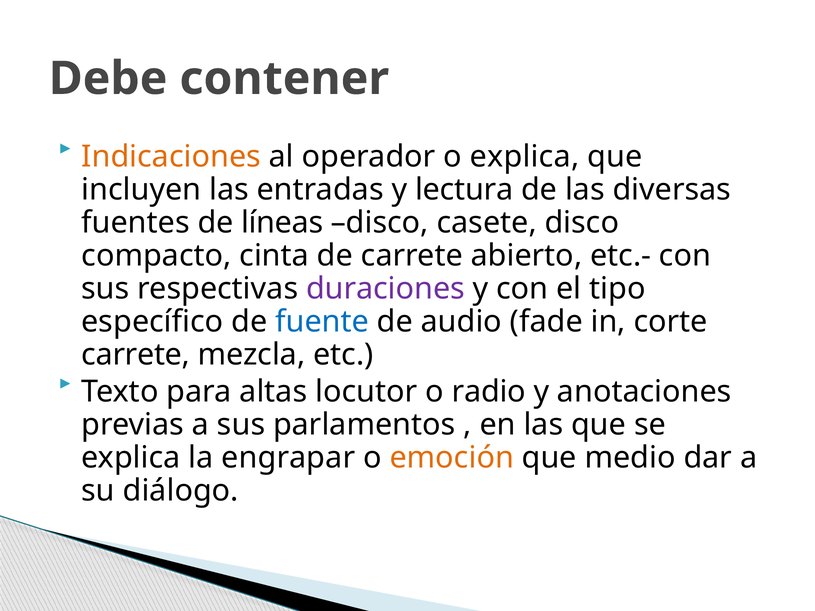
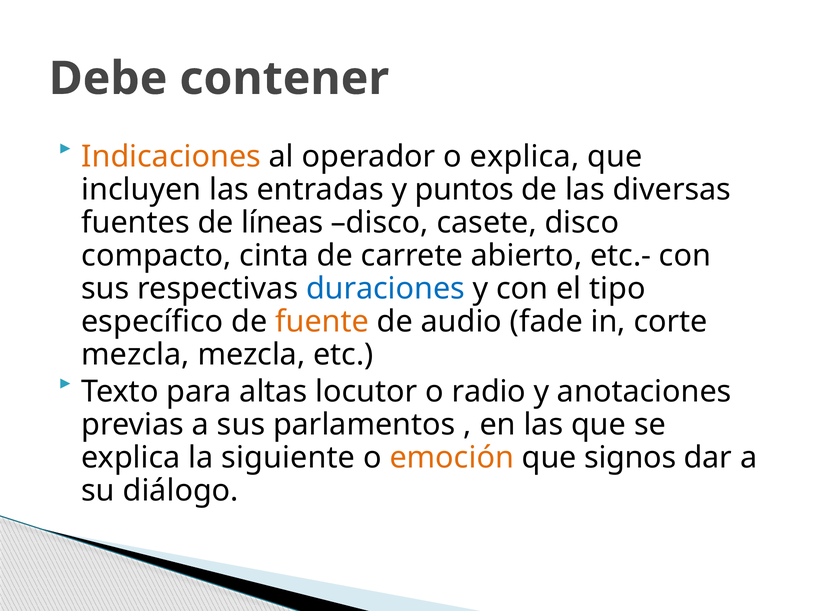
lectura: lectura -> puntos (464, 190)
duraciones colour: purple -> blue (385, 289)
fuente colour: blue -> orange (322, 322)
carrete: carrete -> mezcla (136, 355)
engrapar: engrapar -> siguiente (288, 458)
medio: medio -> signos (630, 458)
